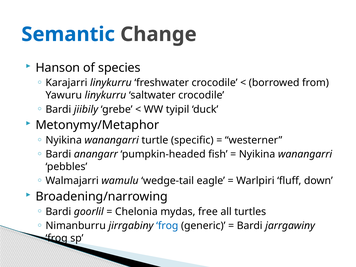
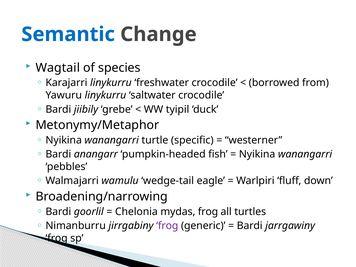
Hanson: Hanson -> Wagtail (58, 68)
mydas free: free -> frog (208, 212)
frog colour: blue -> purple (167, 226)
